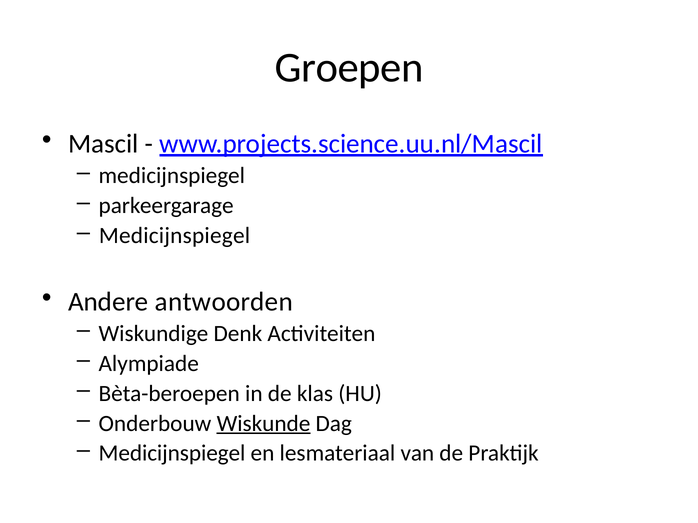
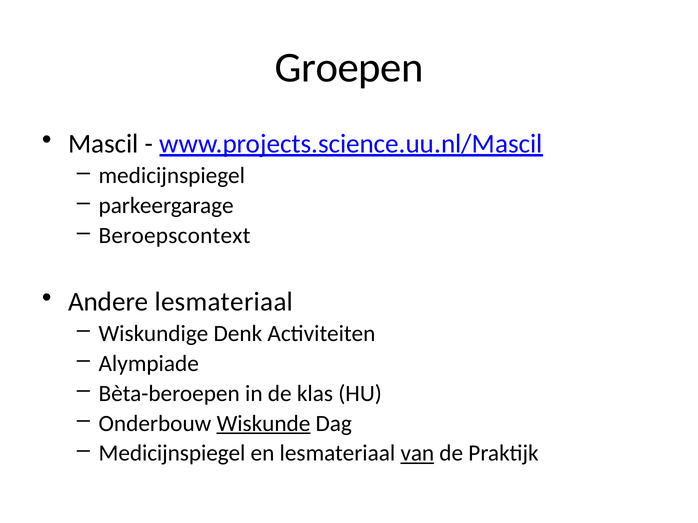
Medicijnspiegel: Medicijnspiegel -> Beroepscontext (175, 236)
Andere antwoorden: antwoorden -> lesmateriaal (224, 302)
van underline: none -> present (417, 454)
